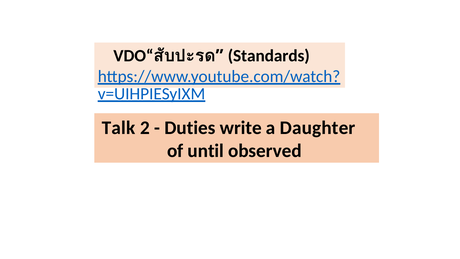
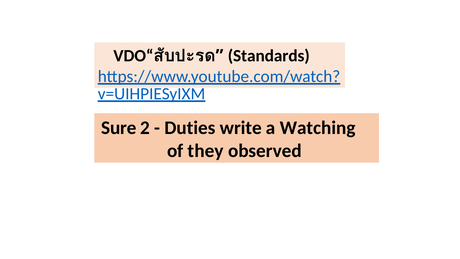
Talk: Talk -> Sure (119, 128)
Daughter: Daughter -> Watching (318, 128)
until: until -> they (206, 151)
